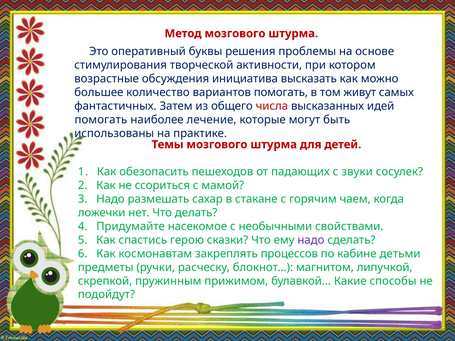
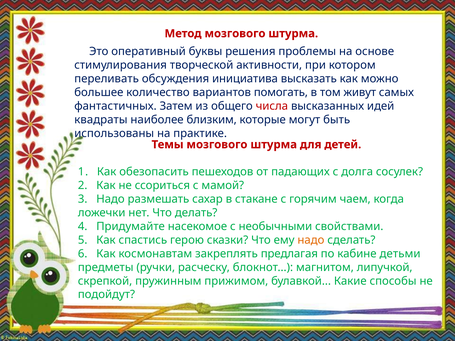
возрастные: возрастные -> переливать (107, 79)
помогать: помогать -> квадраты (101, 120)
лечение: лечение -> близким (212, 120)
звуки: звуки -> долга (357, 172)
надо colour: purple -> orange (311, 240)
процессов: процессов -> предлагая (289, 254)
